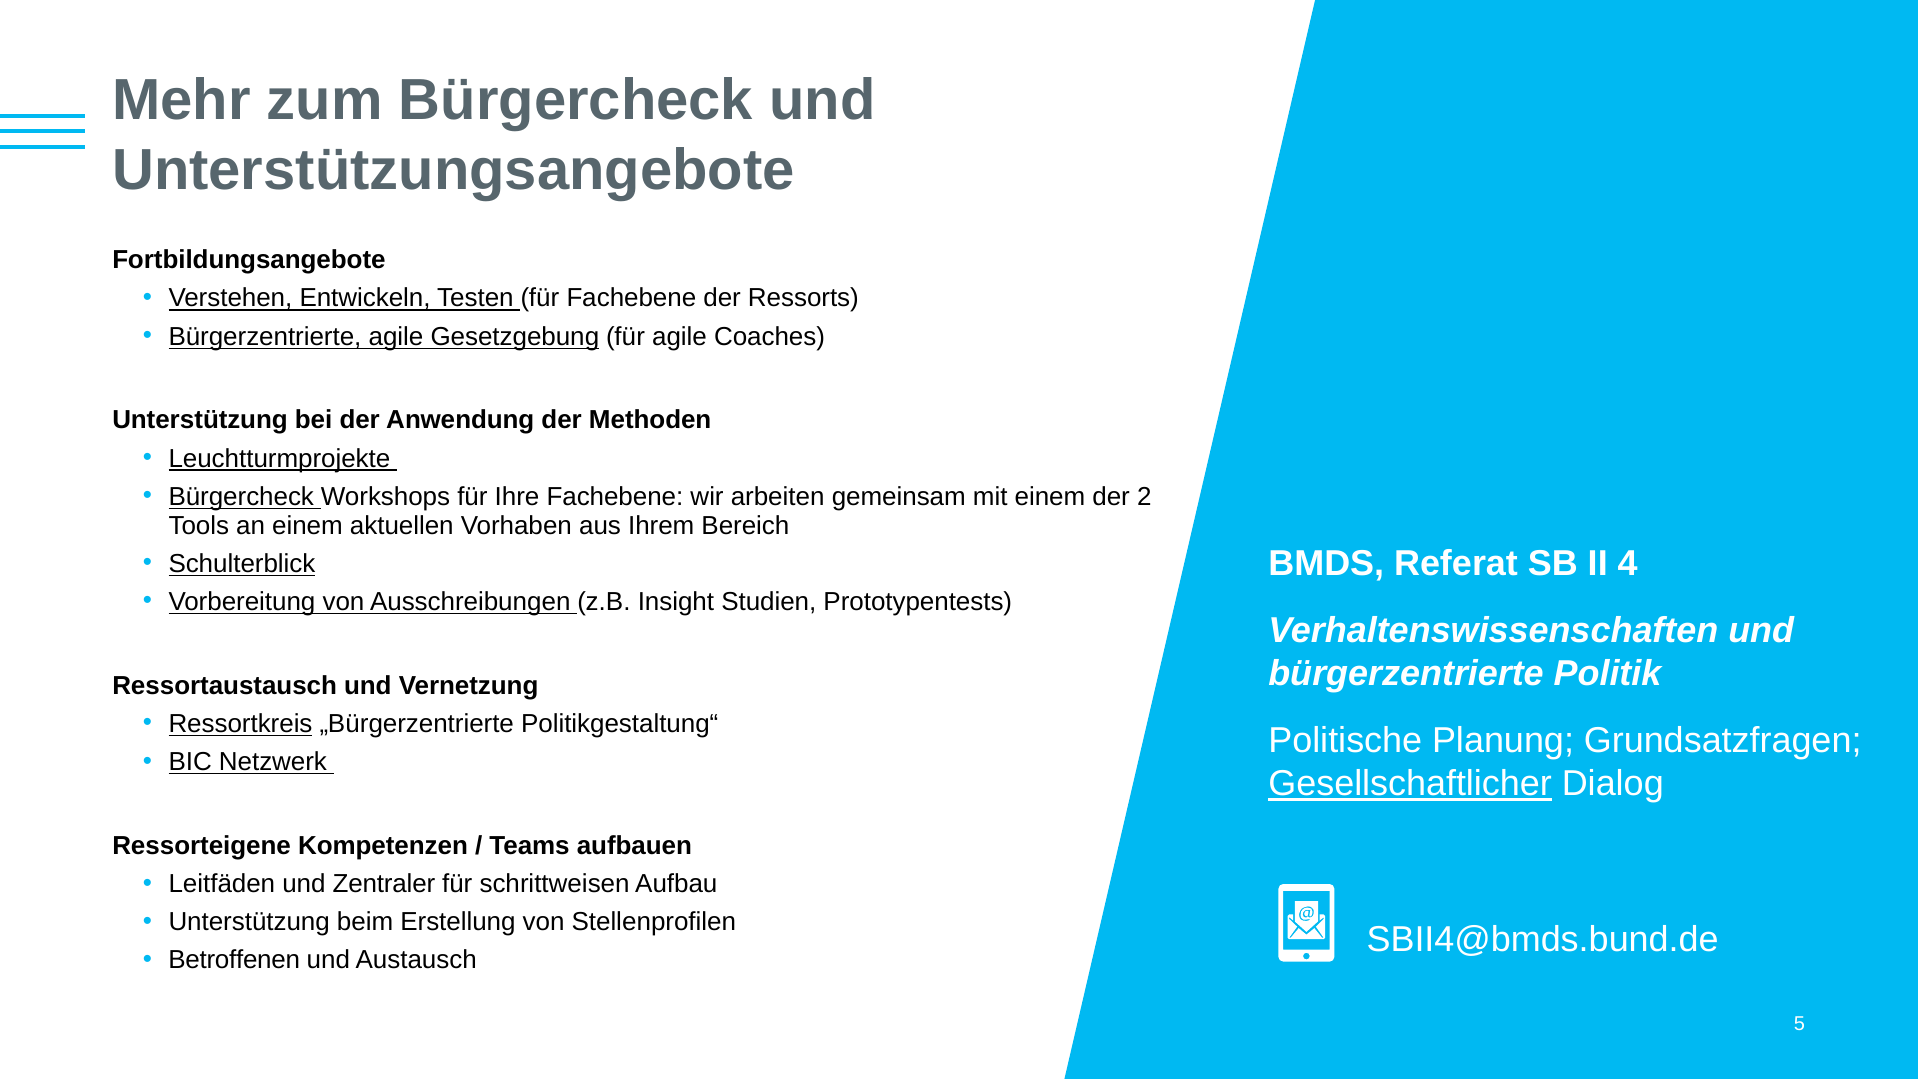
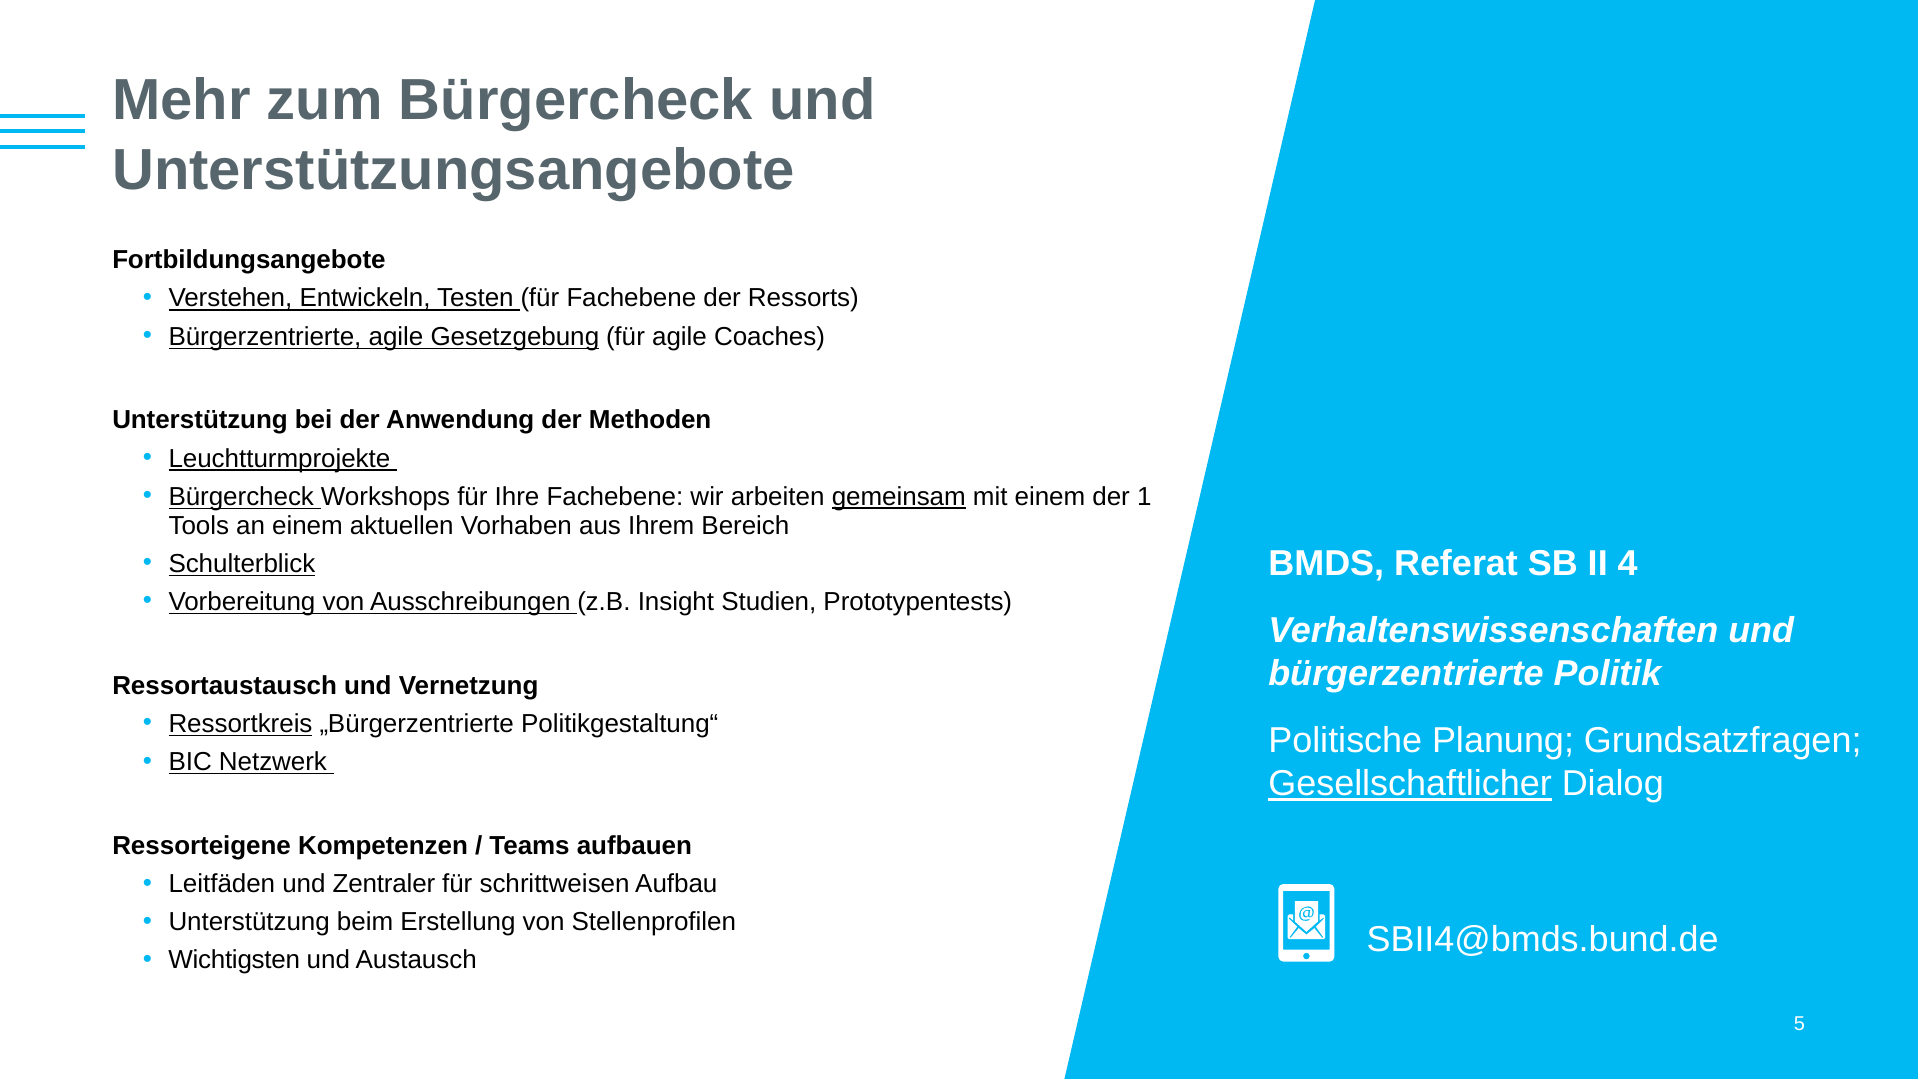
gemeinsam underline: none -> present (899, 497)
2: 2 -> 1 (1144, 497)
Betroffenen: Betroffenen -> Wichtigsten (234, 960)
